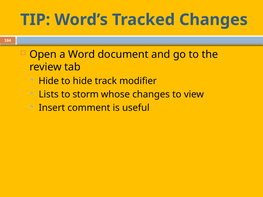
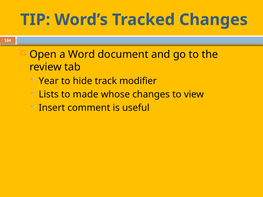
Hide: Hide -> Year (49, 81)
storm: storm -> made (86, 95)
